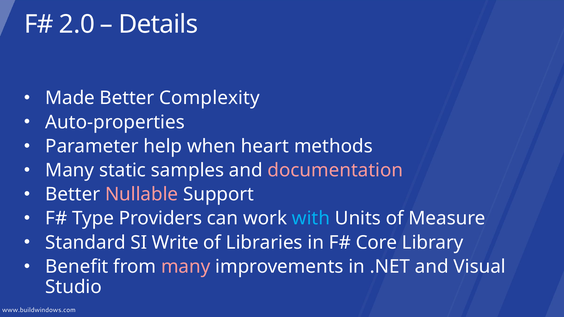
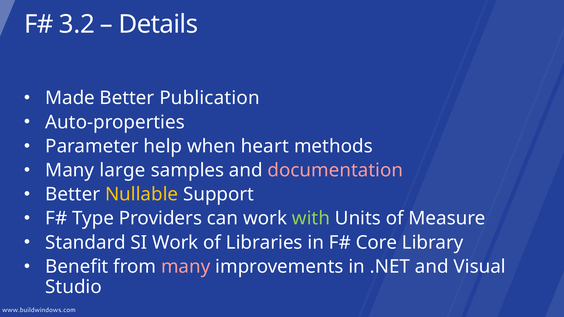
2.0: 2.0 -> 3.2 (77, 24)
Complexity: Complexity -> Publication (210, 98)
static: static -> large (122, 170)
Nullable colour: pink -> yellow (142, 195)
with colour: light blue -> light green (311, 219)
SI Write: Write -> Work (175, 243)
